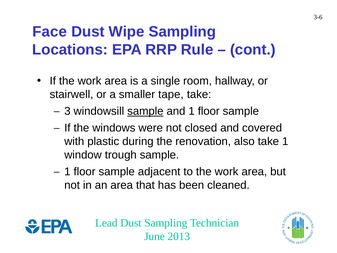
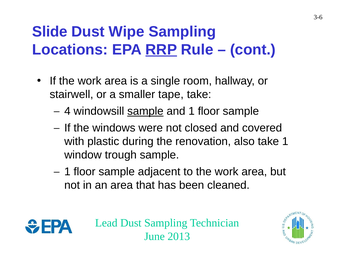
Face: Face -> Slide (50, 32)
RRP underline: none -> present (161, 50)
3: 3 -> 4 (67, 111)
